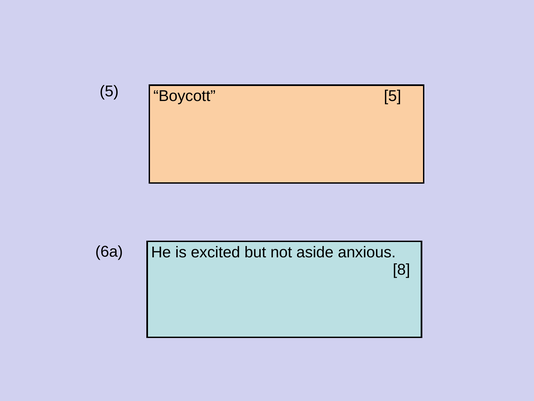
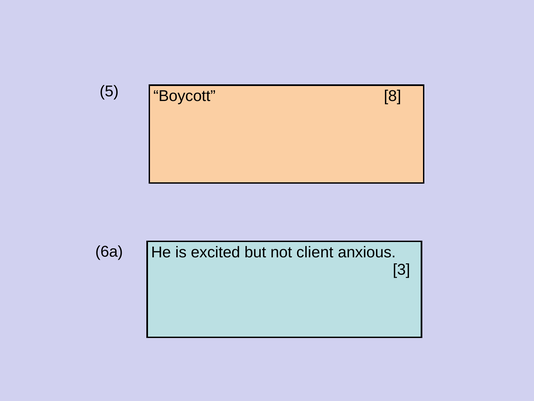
Boycott 5: 5 -> 8 (393, 96)
aside: aside -> client (315, 252)
8: 8 -> 3 (401, 269)
